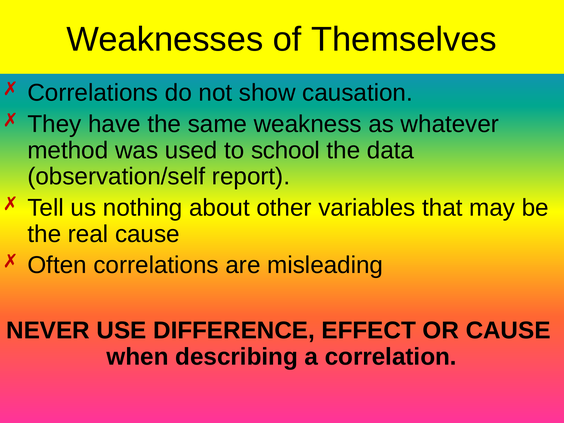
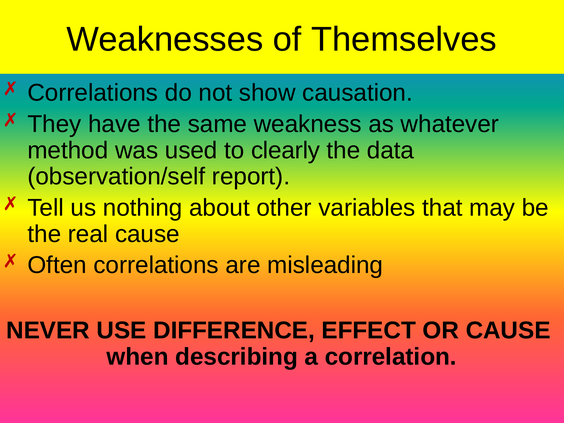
school: school -> clearly (286, 150)
